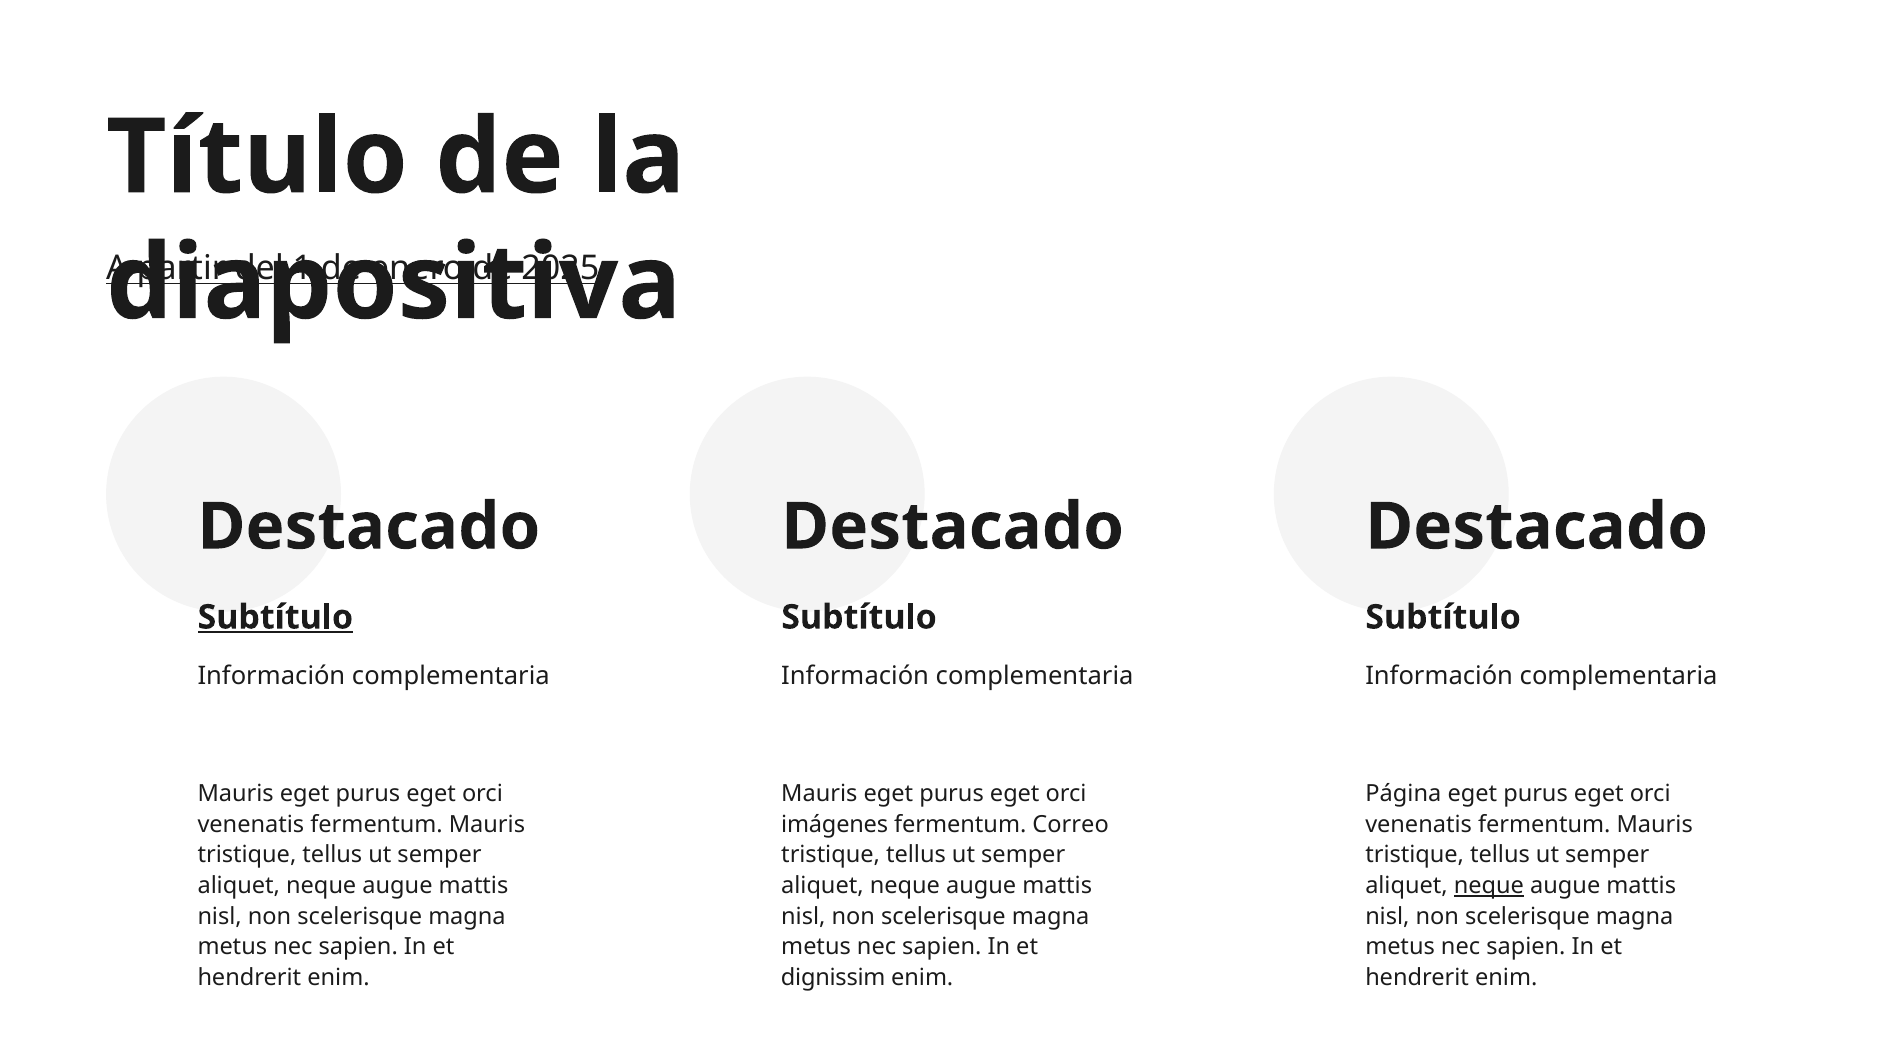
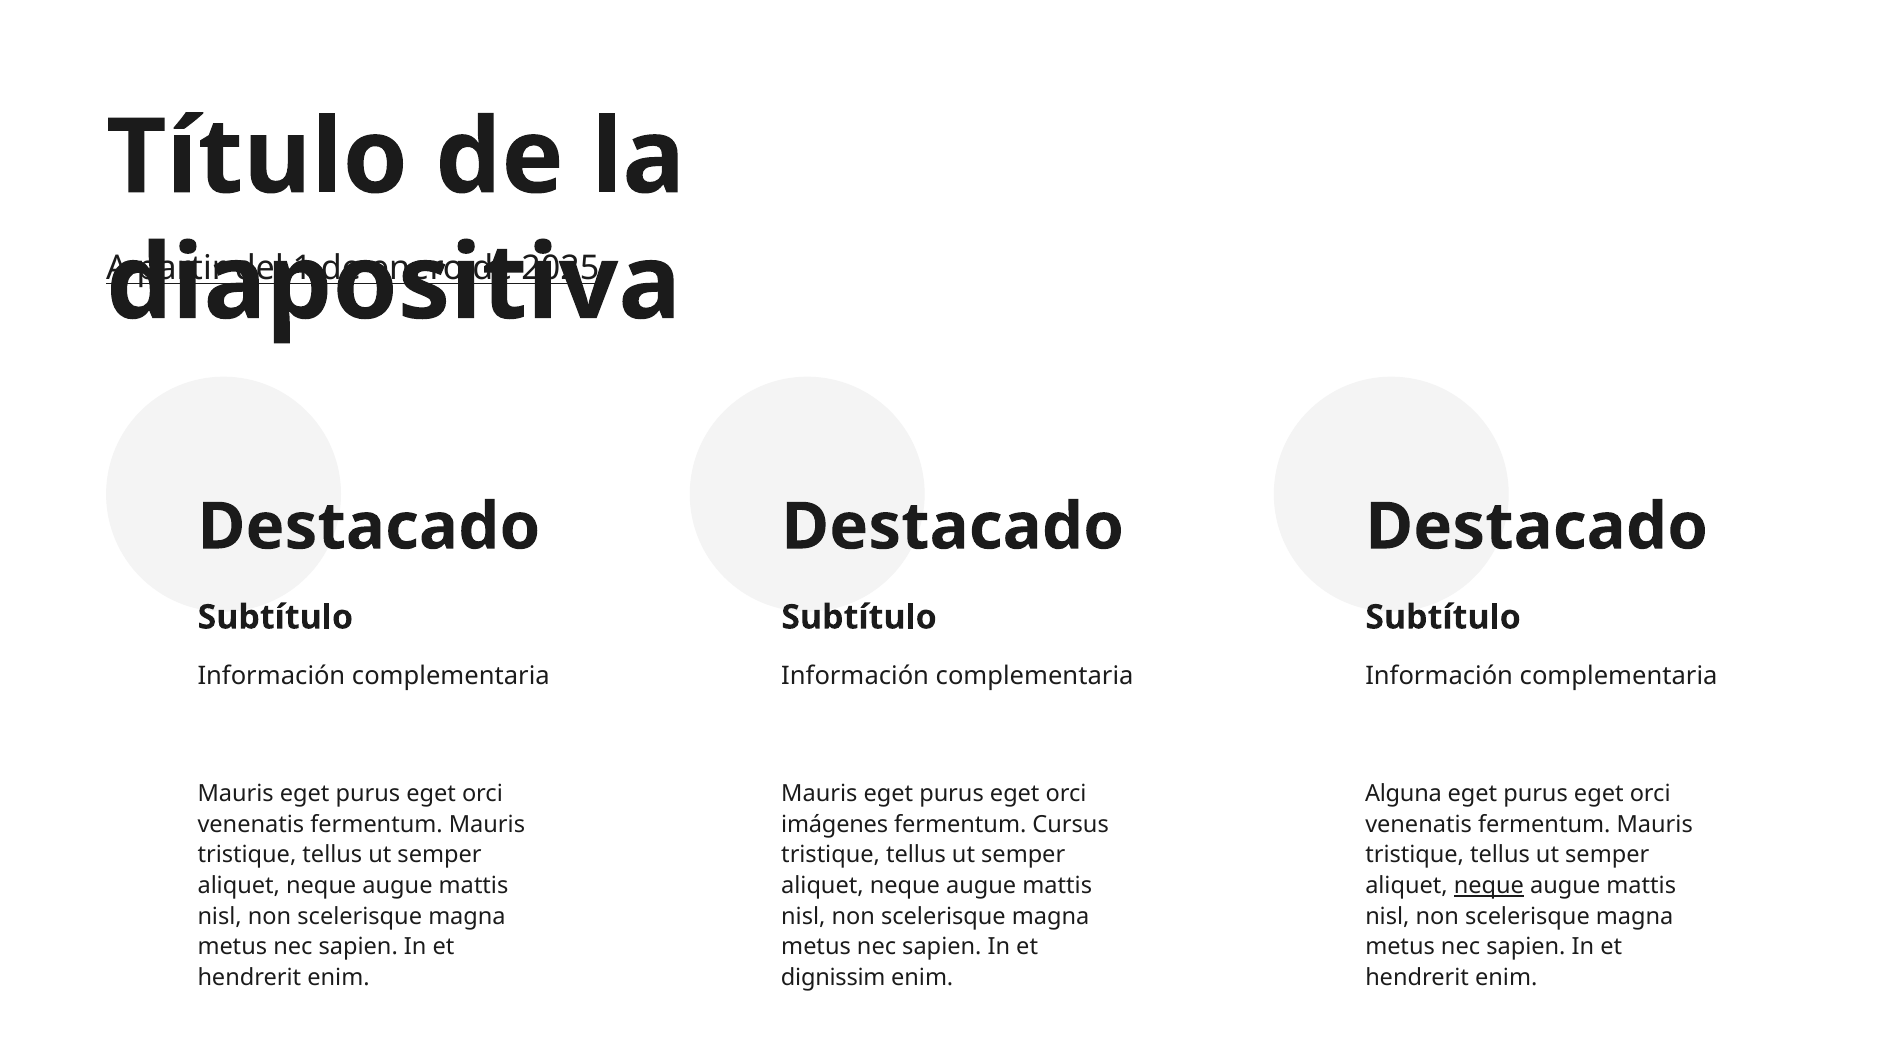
Subtítulo underline: present -> none (275, 617)
Página: Página -> Alguna (1403, 794)
Correo: Correo -> Cursus (1071, 824)
